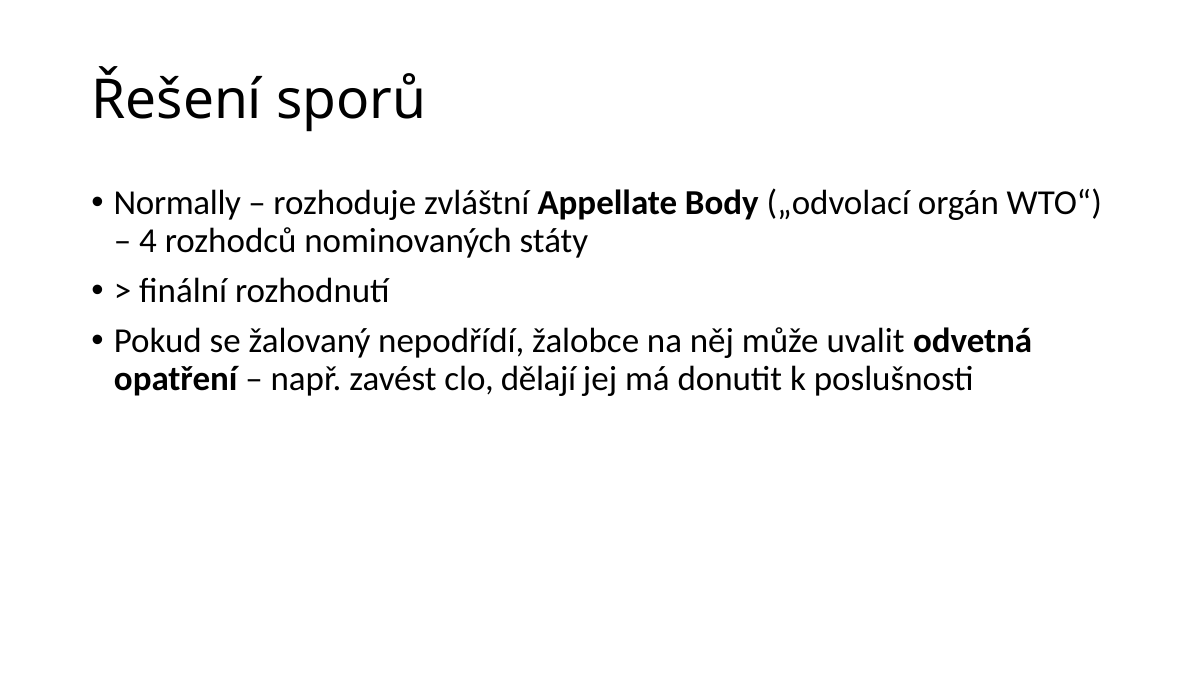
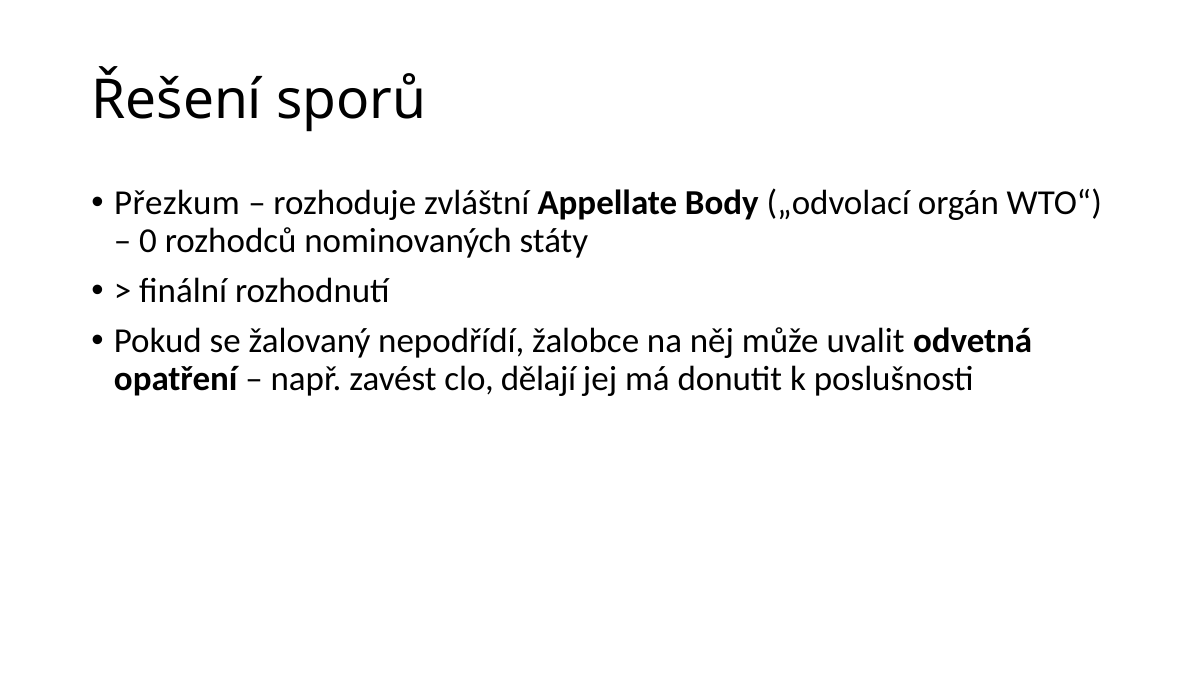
Normally: Normally -> Přezkum (177, 203)
4: 4 -> 0 (148, 241)
